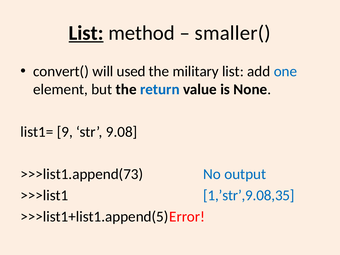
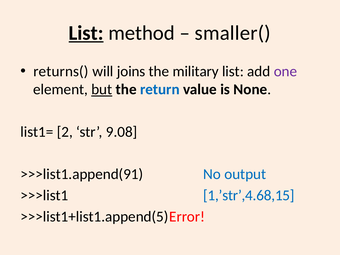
convert(: convert( -> returns( (61, 71)
used: used -> joins (131, 71)
one colour: blue -> purple (285, 71)
but underline: none -> present (102, 89)
9: 9 -> 2 (65, 132)
>>>list1.append(73: >>>list1.append(73 -> >>>list1.append(91 (82, 174)
1,’str’,9.08,35: 1,’str’,9.08,35 -> 1,’str’,4.68,15 (249, 195)
